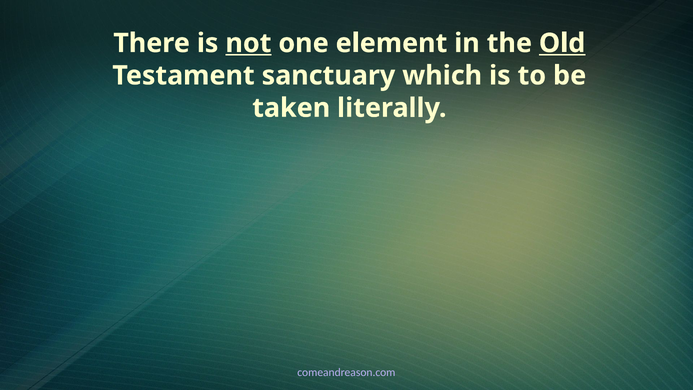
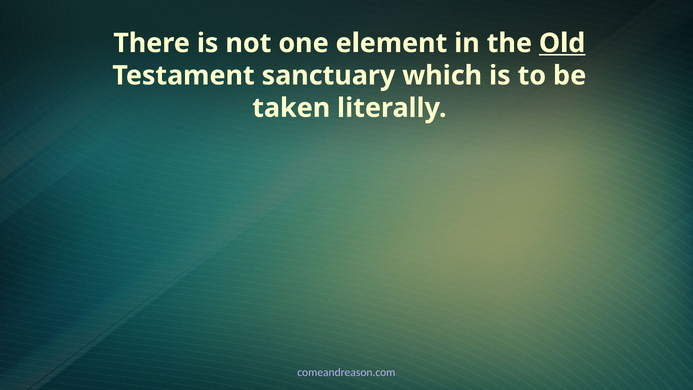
not underline: present -> none (248, 43)
